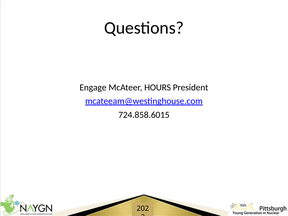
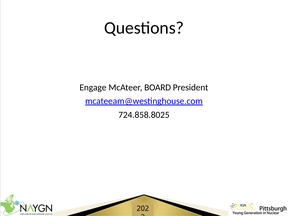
HOURS: HOURS -> BOARD (158, 87)
724.858.6015: 724.858.6015 -> 724.858.8025 (144, 115)
